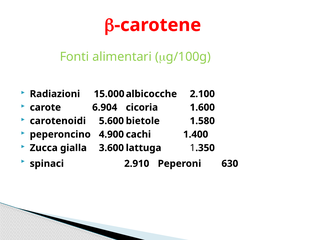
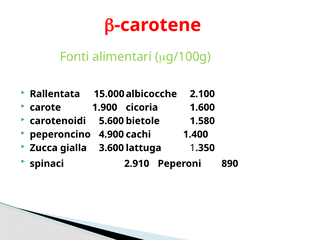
Radiazioni: Radiazioni -> Rallentata (55, 94)
6.904: 6.904 -> 1.900 (105, 107)
630: 630 -> 890 (230, 164)
